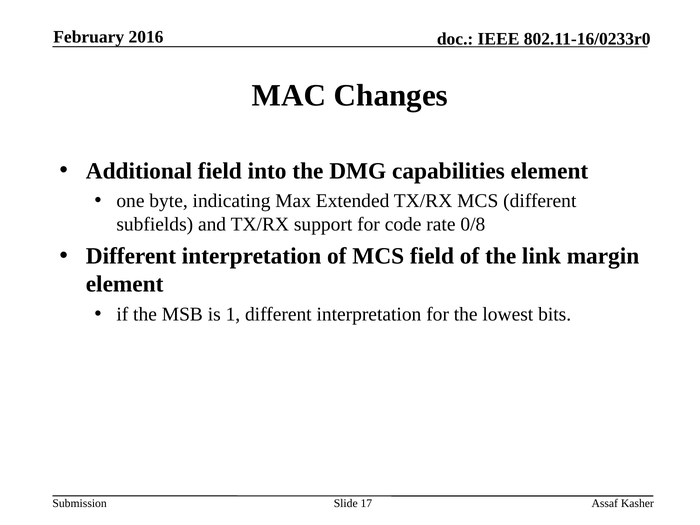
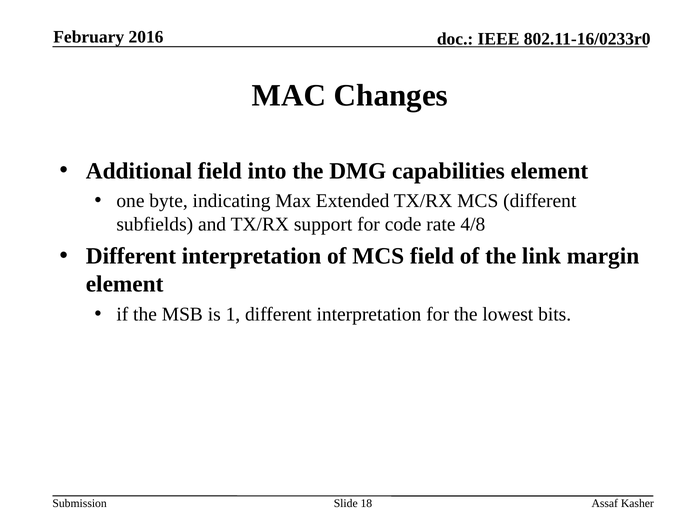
0/8: 0/8 -> 4/8 (473, 224)
17: 17 -> 18 (366, 504)
